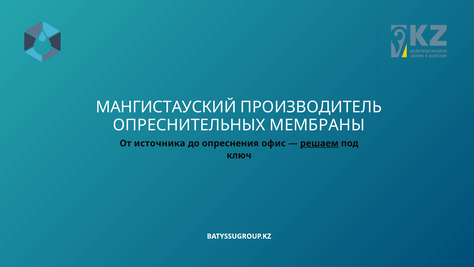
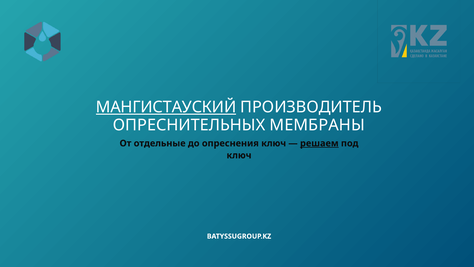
МАНГИСТАУСКИЙ underline: none -> present (166, 107)
источника: источника -> отдельные (160, 143)
опреснения офис: офис -> ключ (274, 143)
